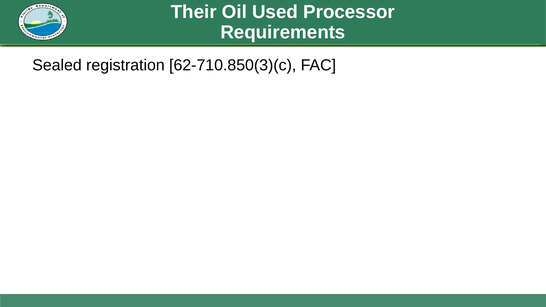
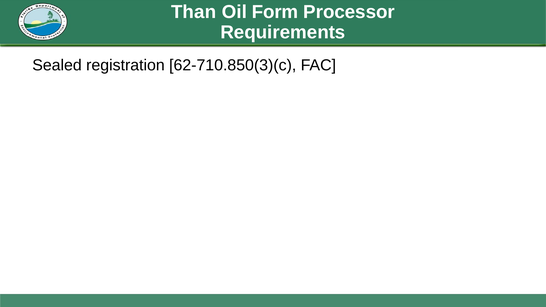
Their: Their -> Than (194, 12)
Used: Used -> Form (275, 12)
